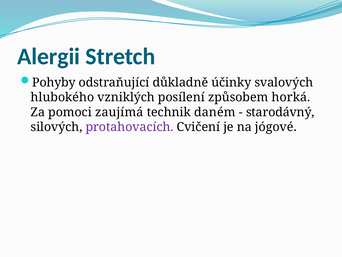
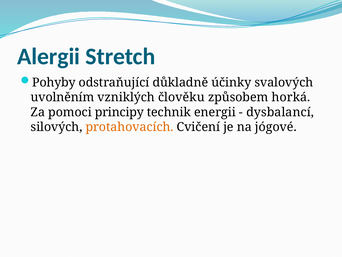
hlubokého: hlubokého -> uvolněním (63, 97)
posílení: posílení -> člověku (181, 97)
zaujímá: zaujímá -> principy (119, 112)
daném: daném -> energii (215, 112)
starodávný: starodávný -> dysbalancí (280, 112)
protahovacích colour: purple -> orange (130, 127)
